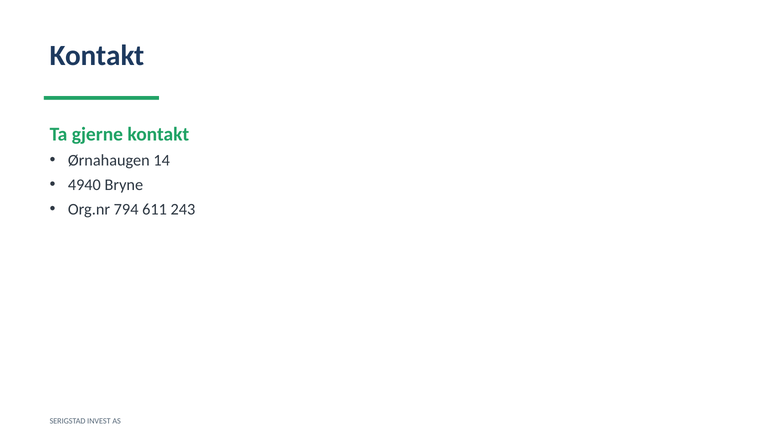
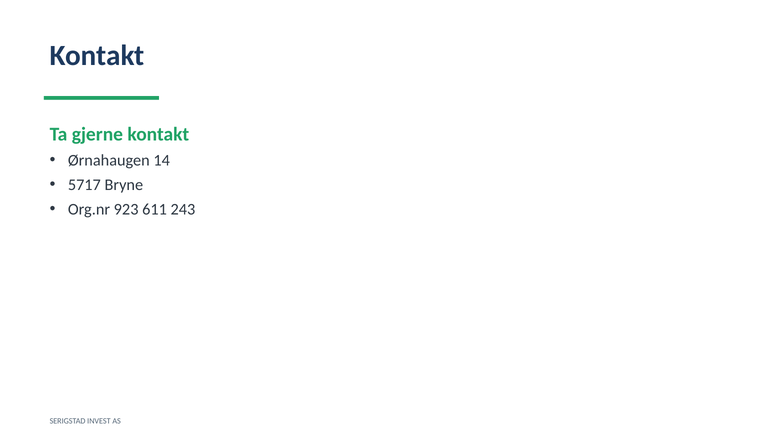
4940: 4940 -> 5717 (84, 185)
794: 794 -> 923 (126, 209)
